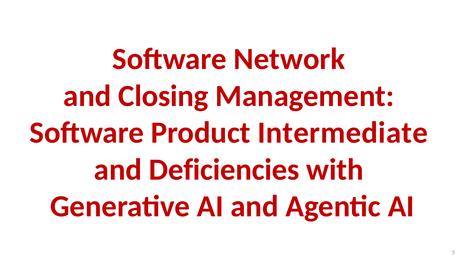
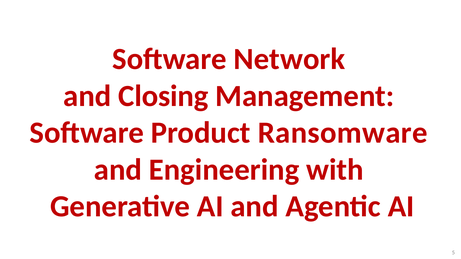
Intermediate: Intermediate -> Ransomware (343, 133)
Deficiencies: Deficiencies -> Engineering (224, 170)
